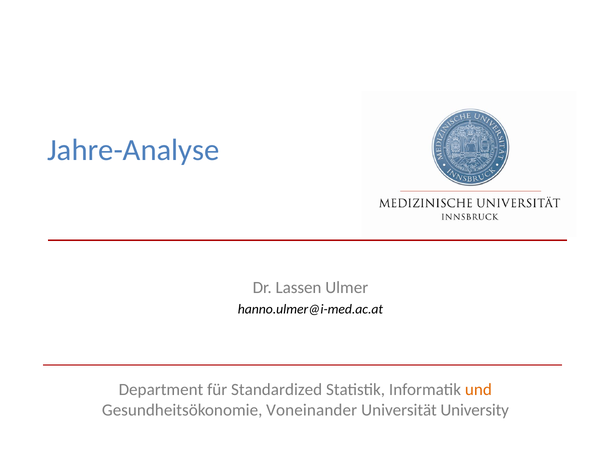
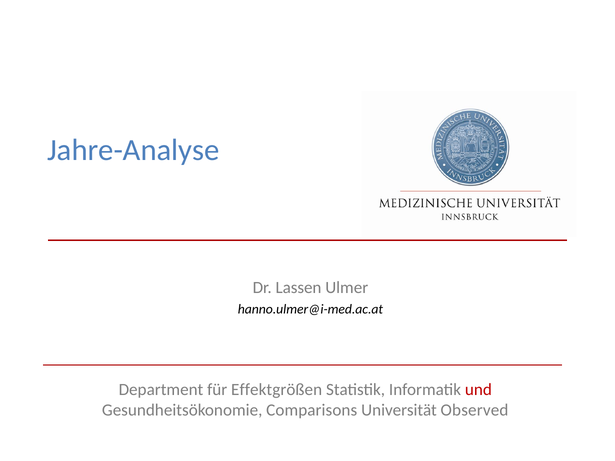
Standardized: Standardized -> Effektgrößen (277, 390)
und colour: orange -> red (478, 390)
Voneinander: Voneinander -> Comparisons (312, 411)
University: University -> Observed (475, 411)
